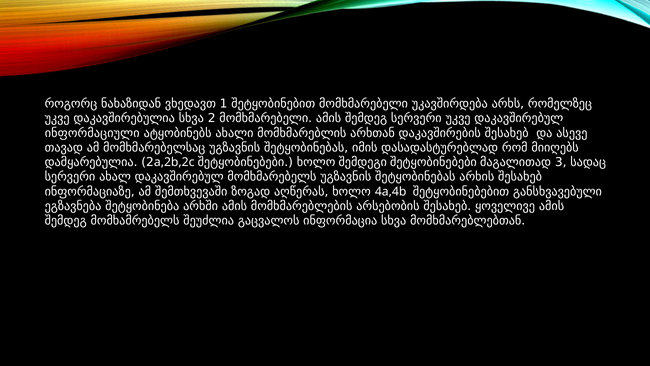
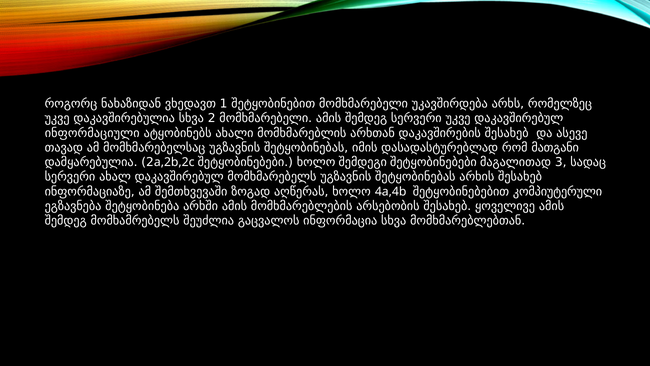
მიიღებს: მიიღებს -> მათგანი (555, 147)
განსხვავებული: განსხვავებული -> კომპიუტერული (557, 191)
